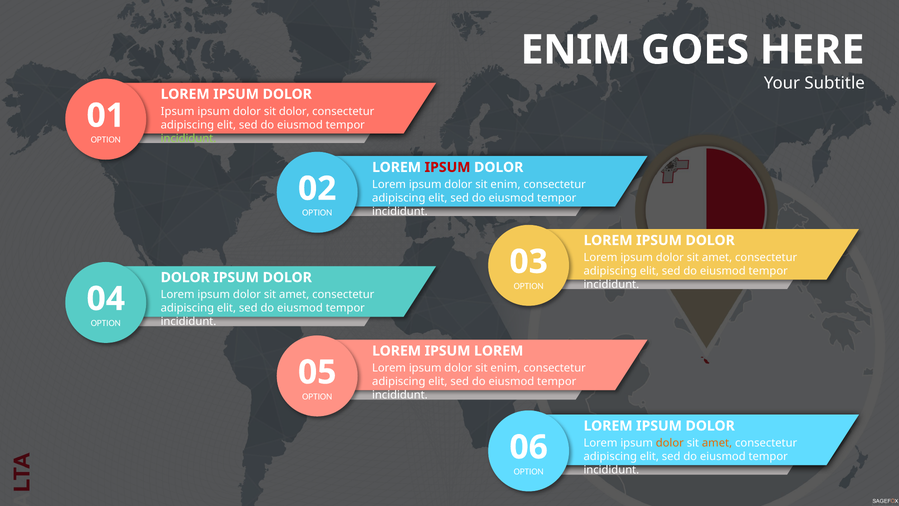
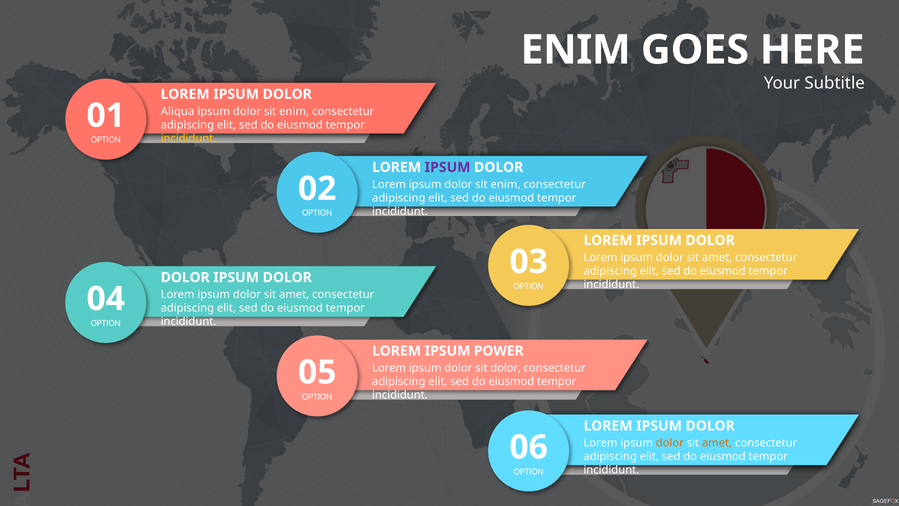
Ipsum: Ipsum -> Aliqua (178, 111)
dolor: dolor -> enim (294, 111)
incididunt colour: light green -> yellow (188, 138)
IPSUM colour: red -> purple (448, 167)
IPSUM LOREM: LOREM -> POWER (499, 351)
enim: enim -> dolor (506, 368)
